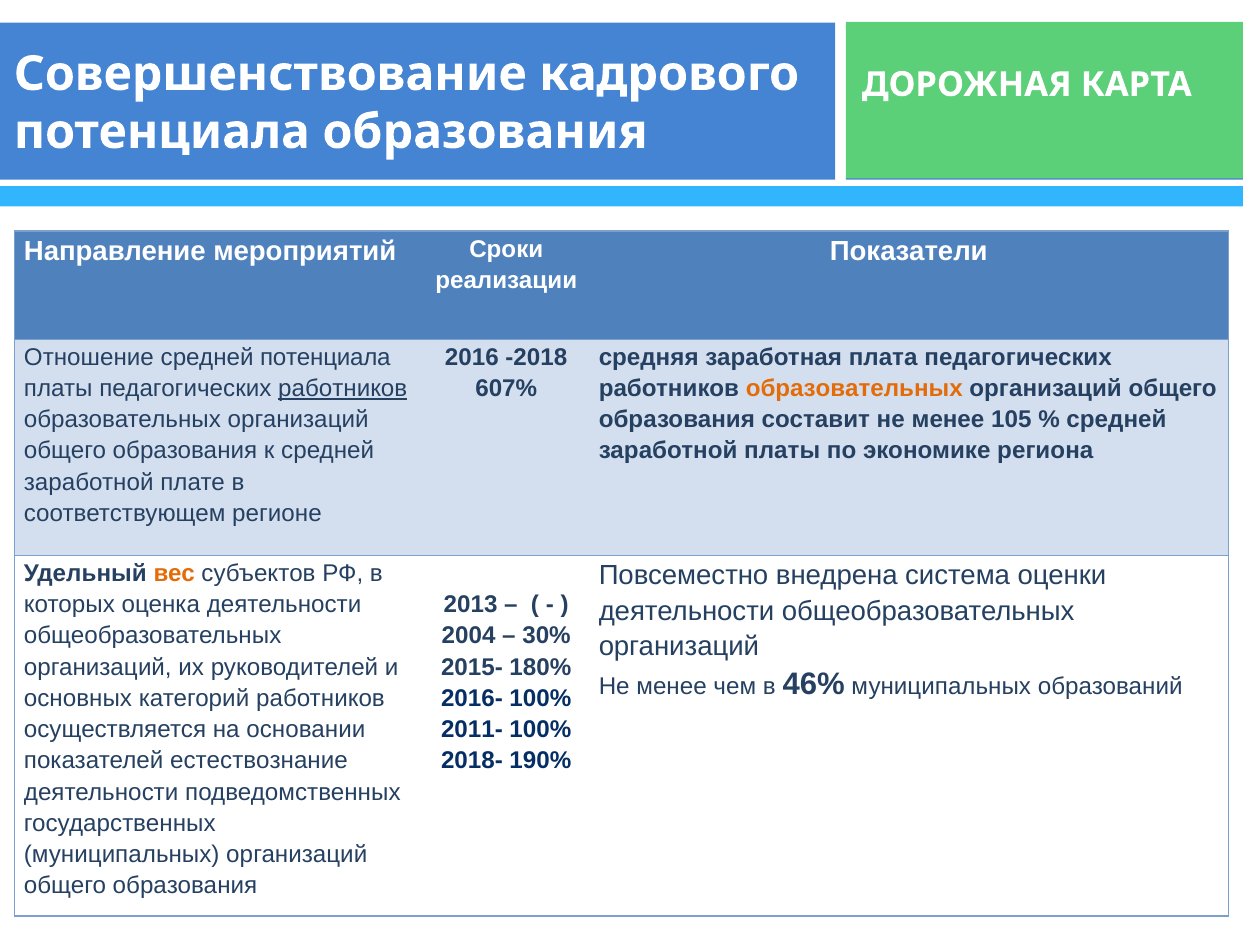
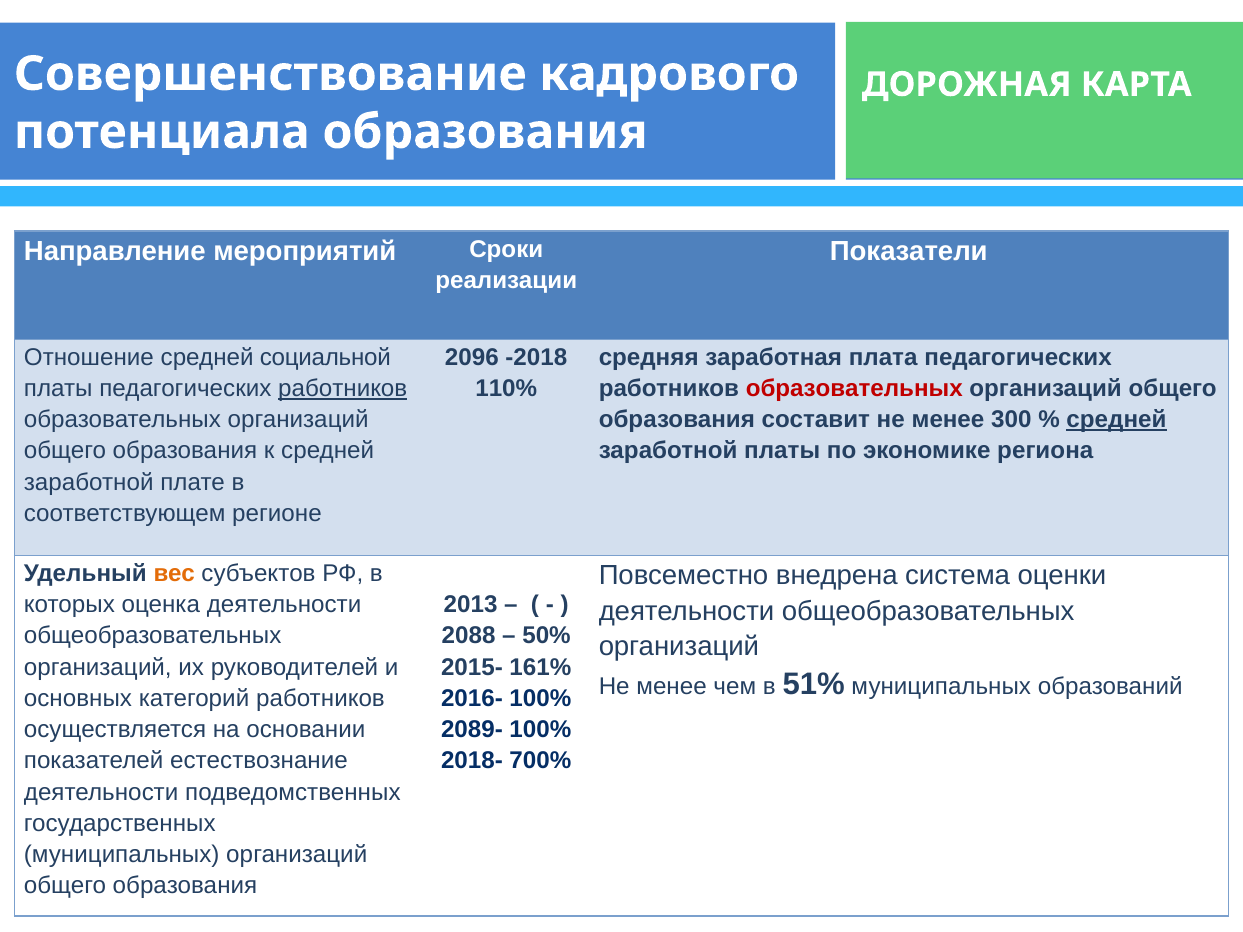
средней потенциала: потенциала -> социальной (325, 357)
2016: 2016 -> 2096 (472, 357)
607%: 607% -> 110% (506, 389)
образовательных colour: orange -> red (854, 389)
105: 105 -> 300 (1011, 420)
средней underline: none -> present (1116, 420)
2004: 2004 -> 2088 (469, 636)
30%: 30% -> 50% (547, 636)
180%: 180% -> 161% (540, 667)
46%: 46% -> 51% (814, 685)
2011-: 2011- -> 2089- (472, 730)
190%: 190% -> 700% (540, 761)
